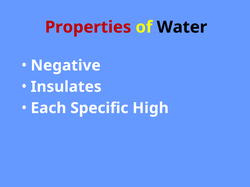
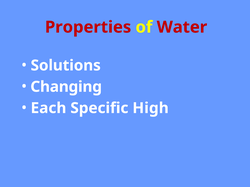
Water colour: black -> red (182, 27)
Negative: Negative -> Solutions (66, 66)
Insulates: Insulates -> Changing (66, 87)
